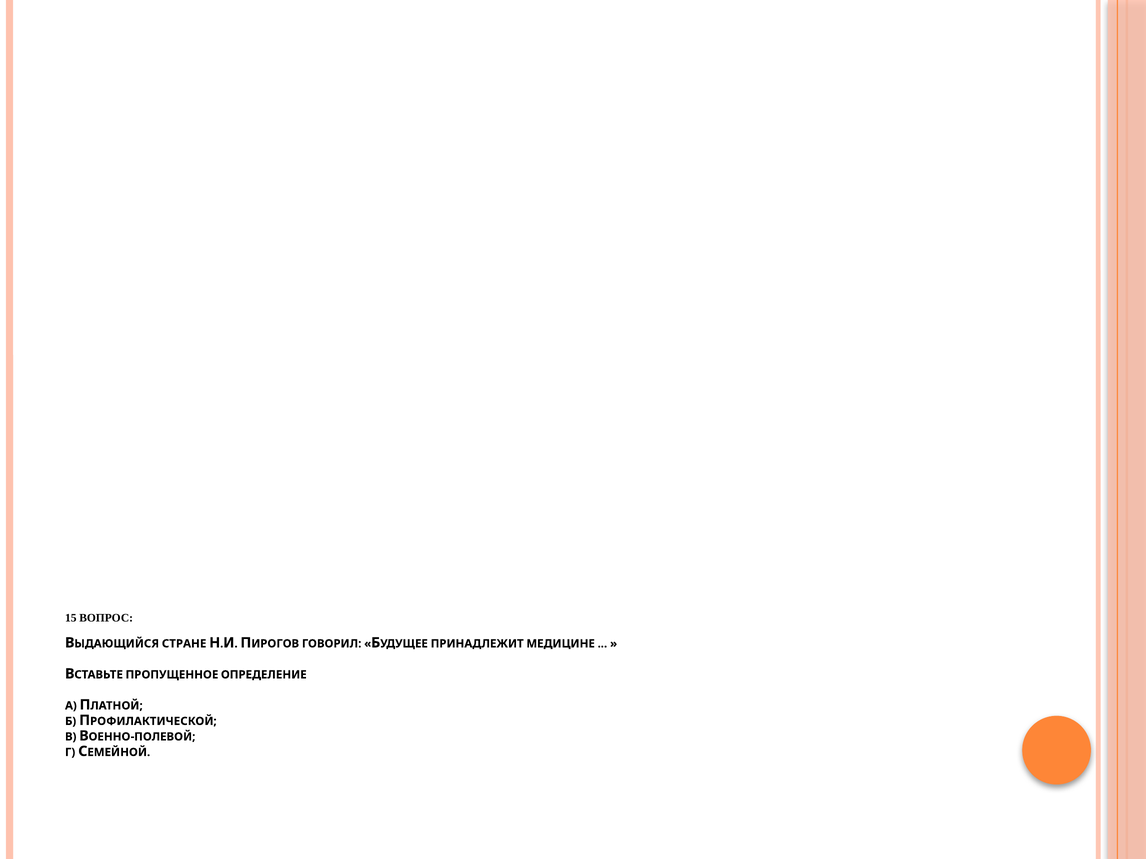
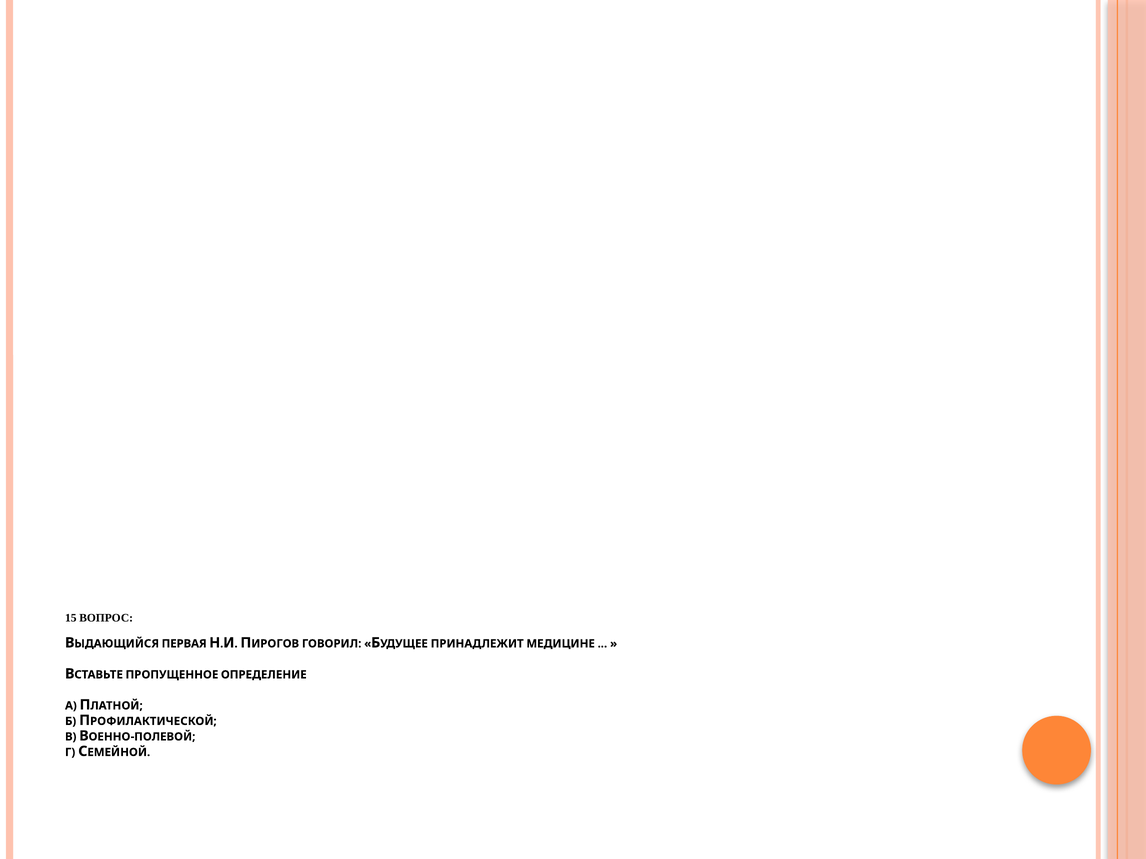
СТРАНЕ: СТРАНЕ -> ПЕРВАЯ (184, 644)
